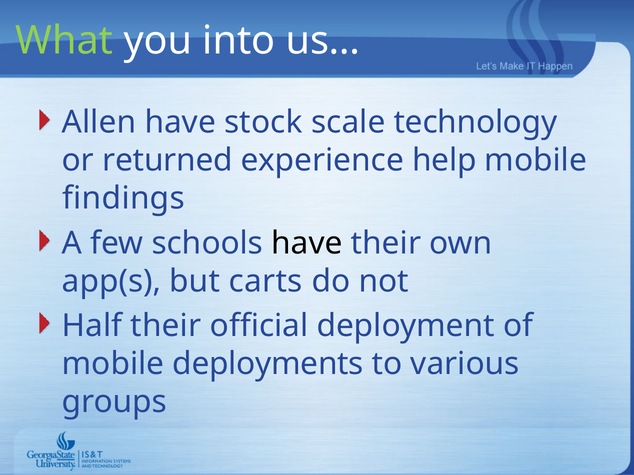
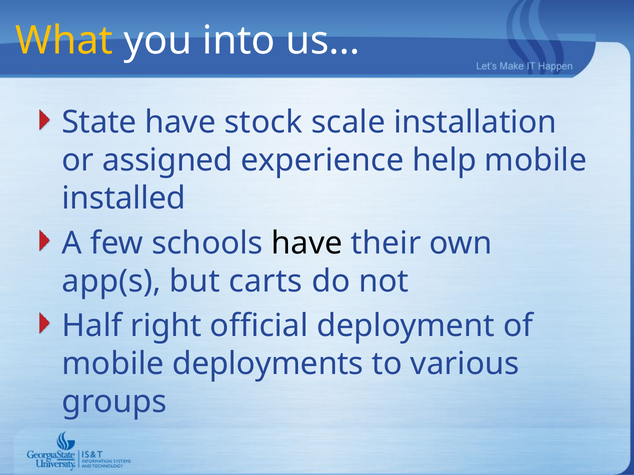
What colour: light green -> yellow (64, 41)
Allen: Allen -> State (99, 123)
technology: technology -> installation (475, 123)
returned: returned -> assigned (168, 161)
findings: findings -> installed (124, 199)
Half their: their -> right (166, 326)
